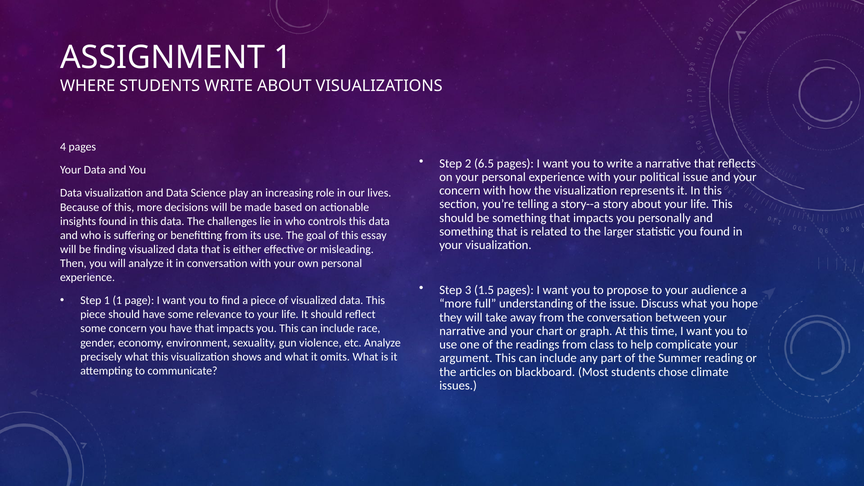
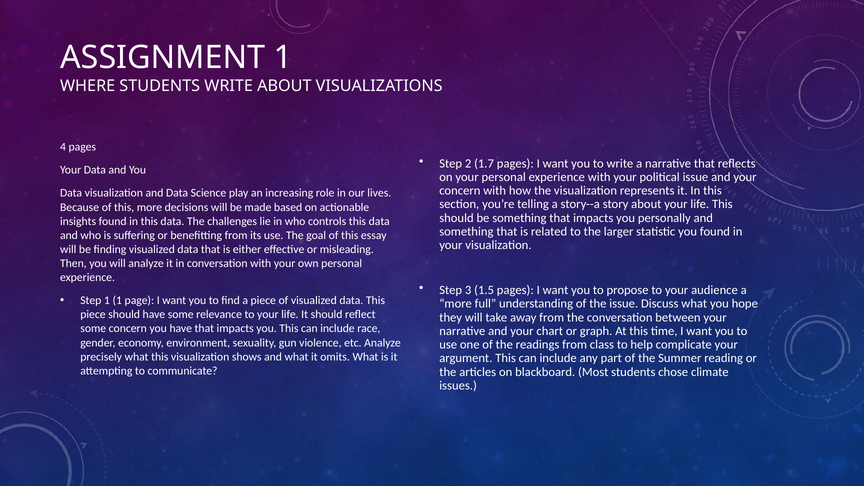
6.5: 6.5 -> 1.7 (484, 163)
